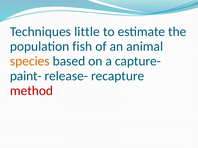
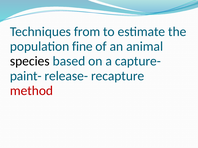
little: little -> from (87, 32)
fish: fish -> fine (82, 47)
species colour: orange -> black (30, 61)
